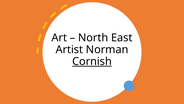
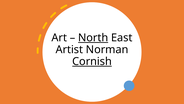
North underline: none -> present (93, 38)
